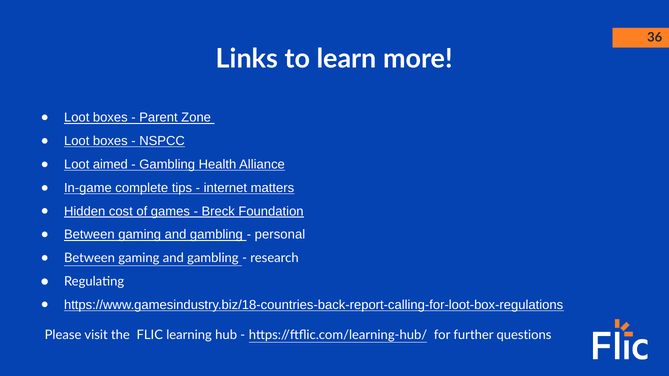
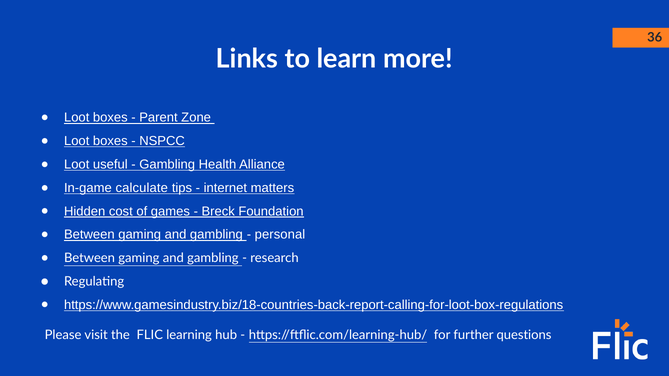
aimed: aimed -> useful (110, 165)
complete: complete -> calculate (142, 188)
